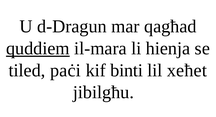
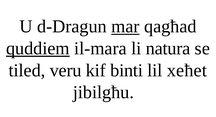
mar underline: none -> present (125, 26)
hienja: hienja -> natura (168, 48)
paċi: paċi -> veru (66, 70)
